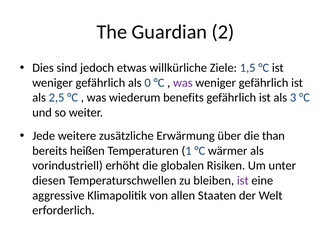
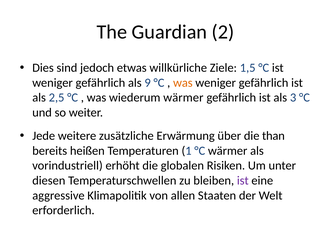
0: 0 -> 9 (148, 83)
was colour: purple -> orange (183, 83)
wiederum benefits: benefits -> wärmer (183, 98)
